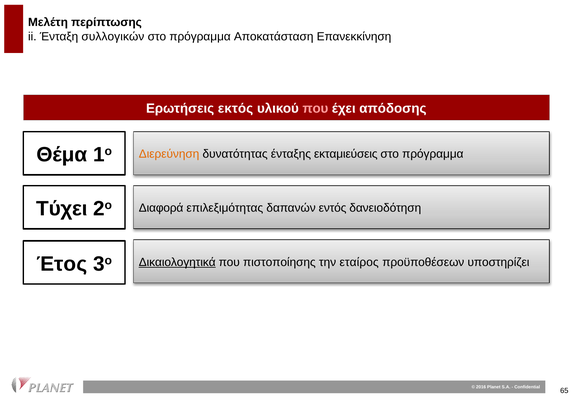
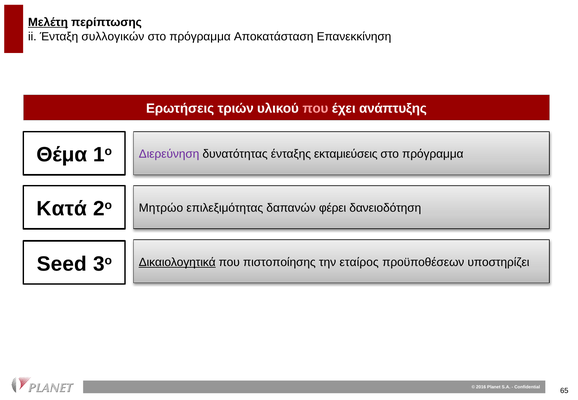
Μελέτη underline: none -> present (48, 22)
εκτός: εκτός -> τριών (236, 109)
απόδοσης: απόδοσης -> ανάπτυξης (393, 109)
Διερεύνηση colour: orange -> purple (169, 154)
Τύχει: Τύχει -> Κατά (62, 209)
Διαφορά: Διαφορά -> Μητρώο (161, 208)
εντός: εντός -> φέρει (333, 208)
Έτος: Έτος -> Seed (62, 264)
